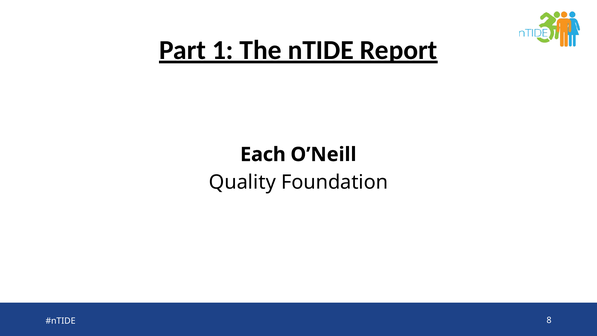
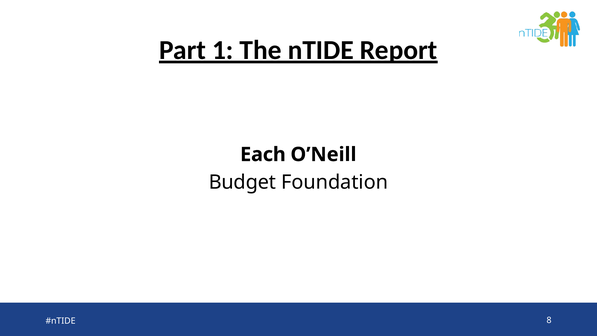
Quality: Quality -> Budget (242, 182)
